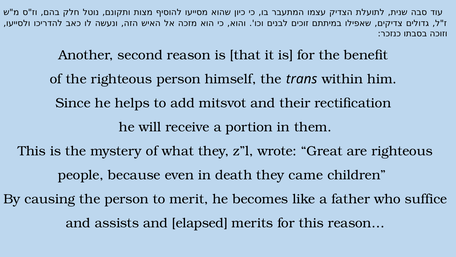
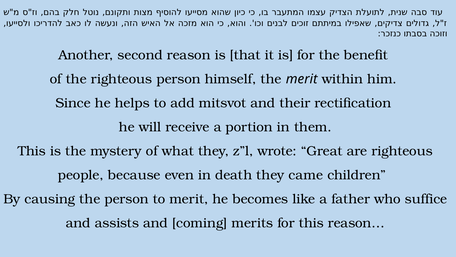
the trans: trans -> merit (302, 79)
elapsed: elapsed -> coming (200, 223)
